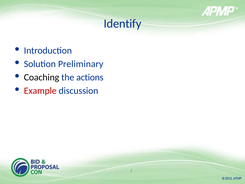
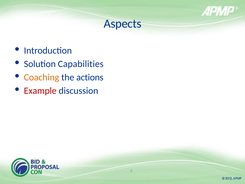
Identify: Identify -> Aspects (123, 24)
Preliminary: Preliminary -> Capabilities (81, 64)
Coaching colour: black -> orange (42, 77)
